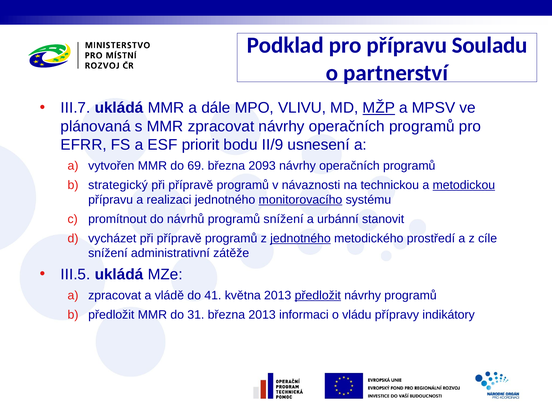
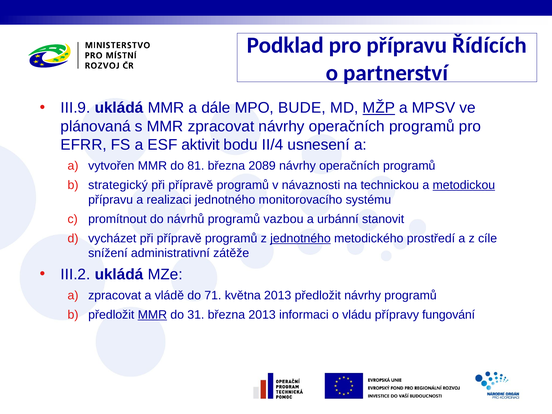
Souladu: Souladu -> Řídících (489, 45)
III.7: III.7 -> III.9 (76, 108)
VLIVU: VLIVU -> BUDE (302, 108)
priorit: priorit -> aktivit (201, 145)
II/9: II/9 -> II/4 (273, 145)
69: 69 -> 81 (196, 166)
2093: 2093 -> 2089 (262, 166)
monitorovacího underline: present -> none (300, 200)
programů snížení: snížení -> vazbou (283, 219)
III.5: III.5 -> III.2 (76, 274)
41: 41 -> 71 (213, 295)
předložit underline: present -> none (318, 295)
MMR underline: none -> present (152, 315)
indikátory: indikátory -> fungování (449, 315)
